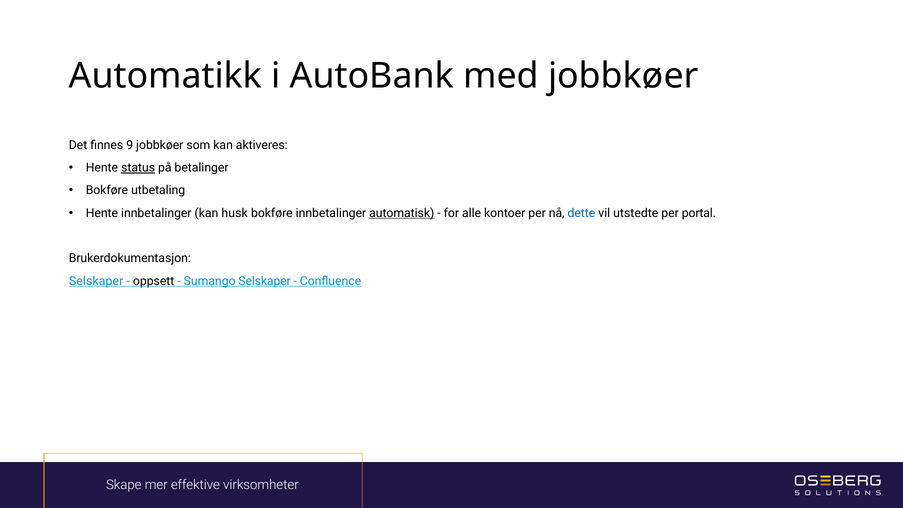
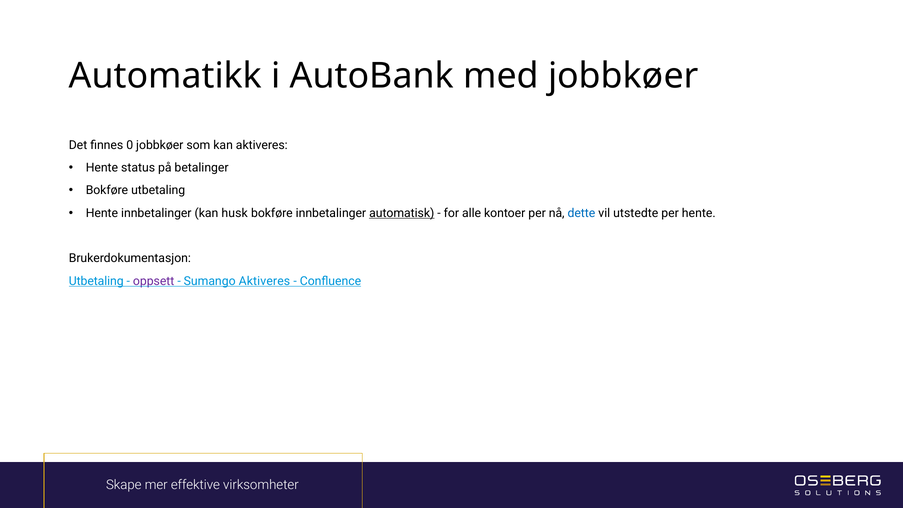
9: 9 -> 0 (130, 145)
status underline: present -> none (138, 168)
per portal: portal -> hente (699, 213)
Selskaper: Selskaper -> Utbetaling (96, 281)
oppsett colour: black -> purple (154, 281)
Sumango Selskaper: Selskaper -> Aktiveres (264, 281)
